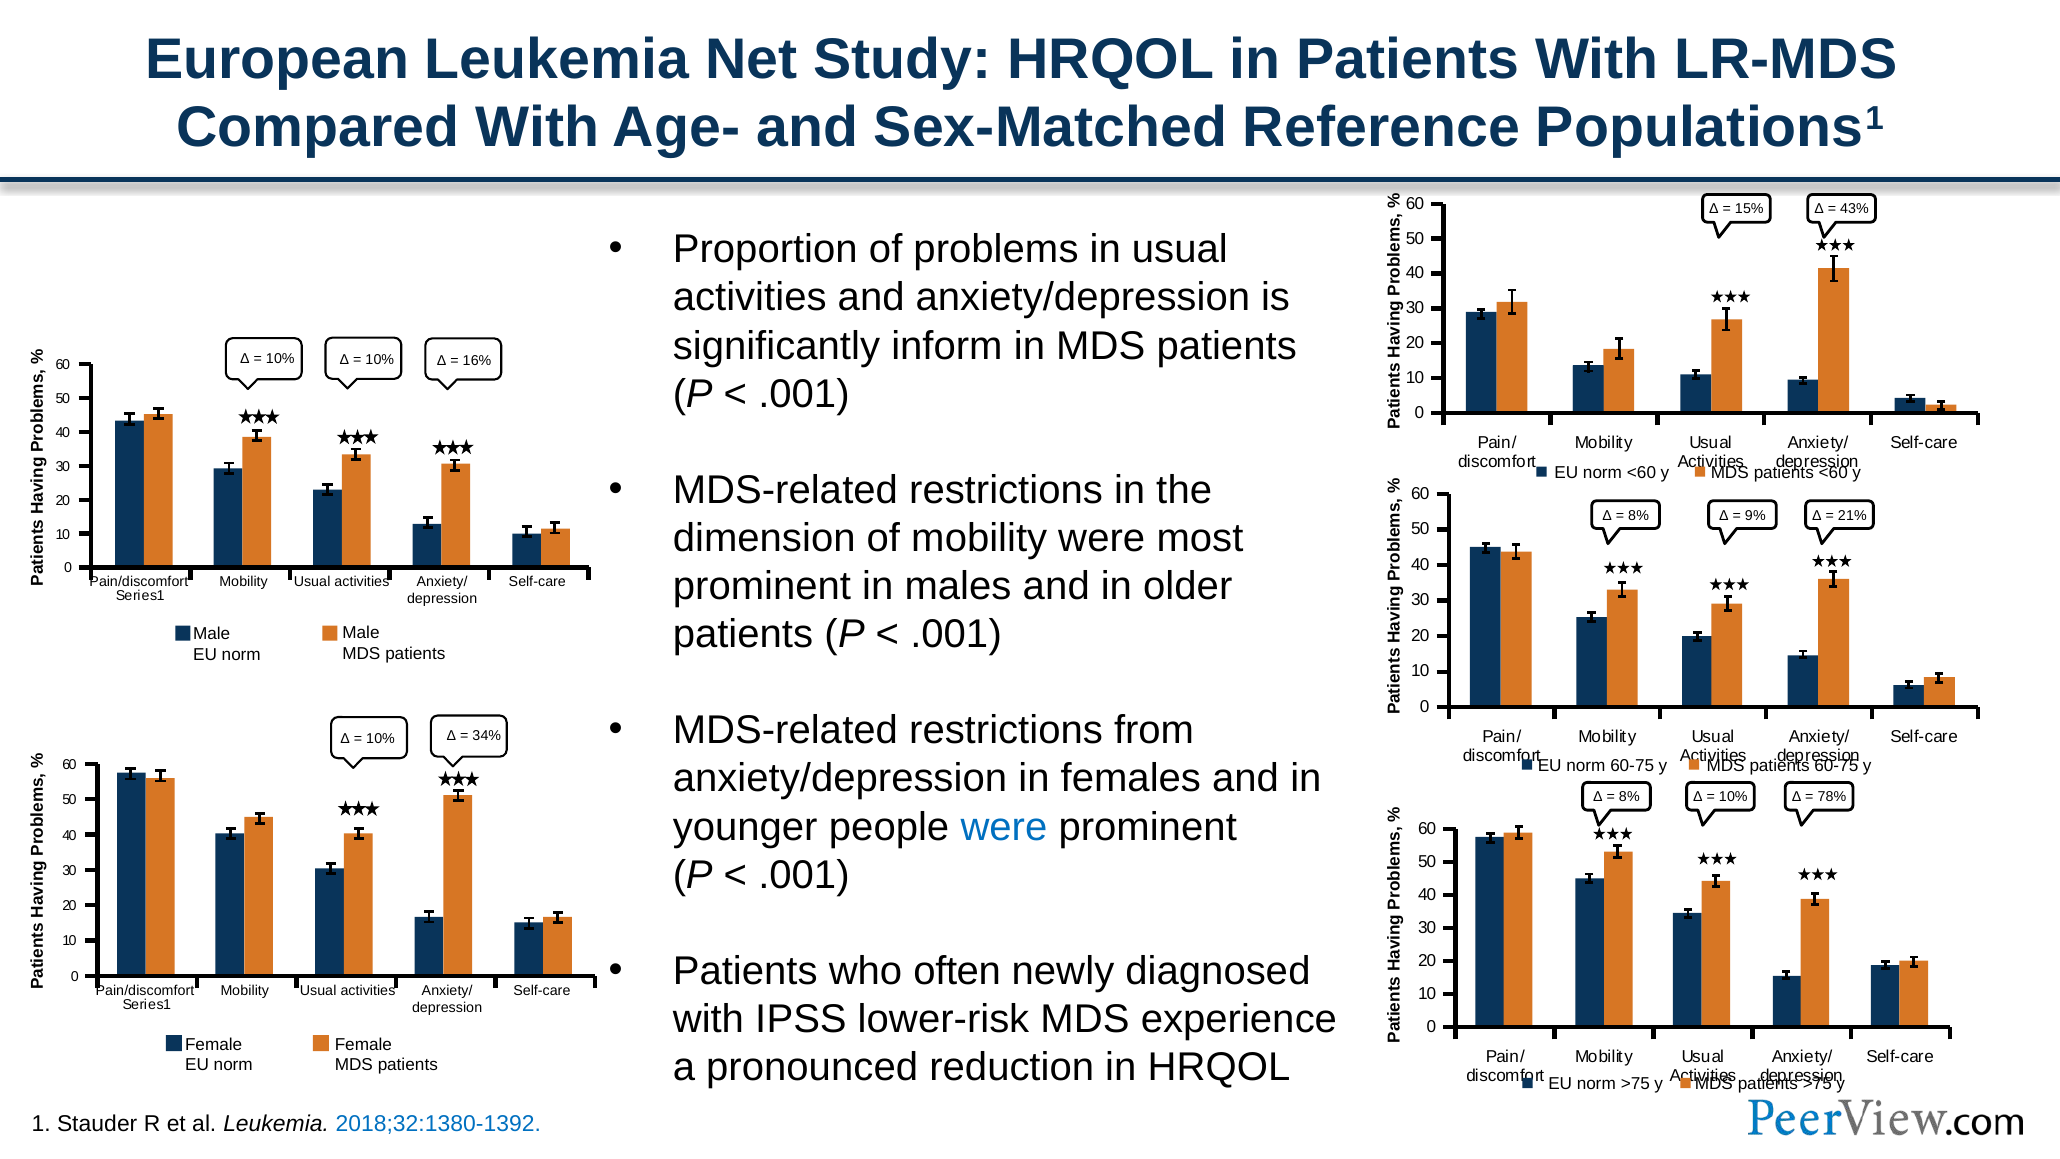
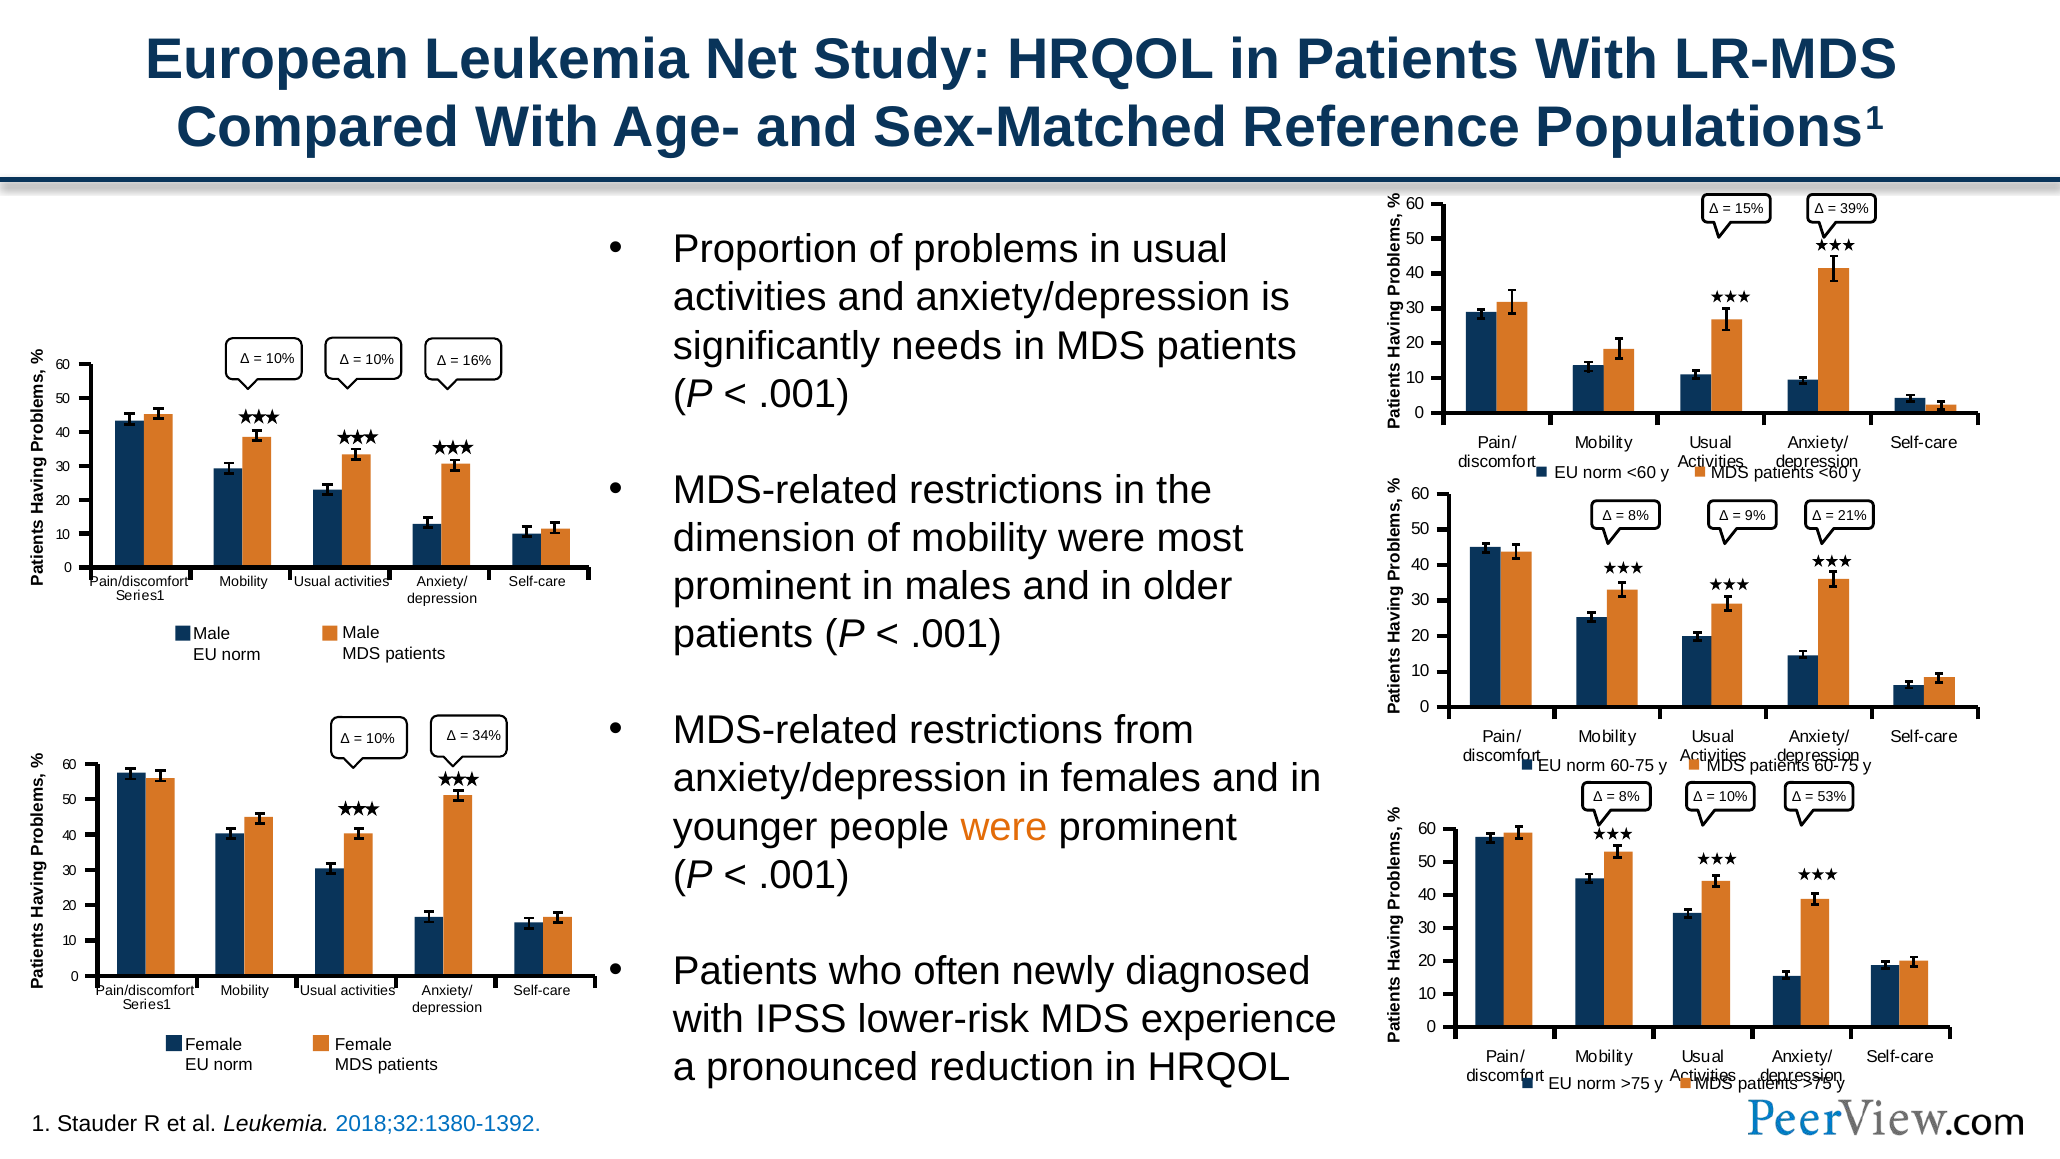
43%: 43% -> 39% (1854, 209)
inform: inform -> needs (947, 346)
78%: 78% -> 53% (1832, 797)
were colour: blue -> orange (1004, 827)
